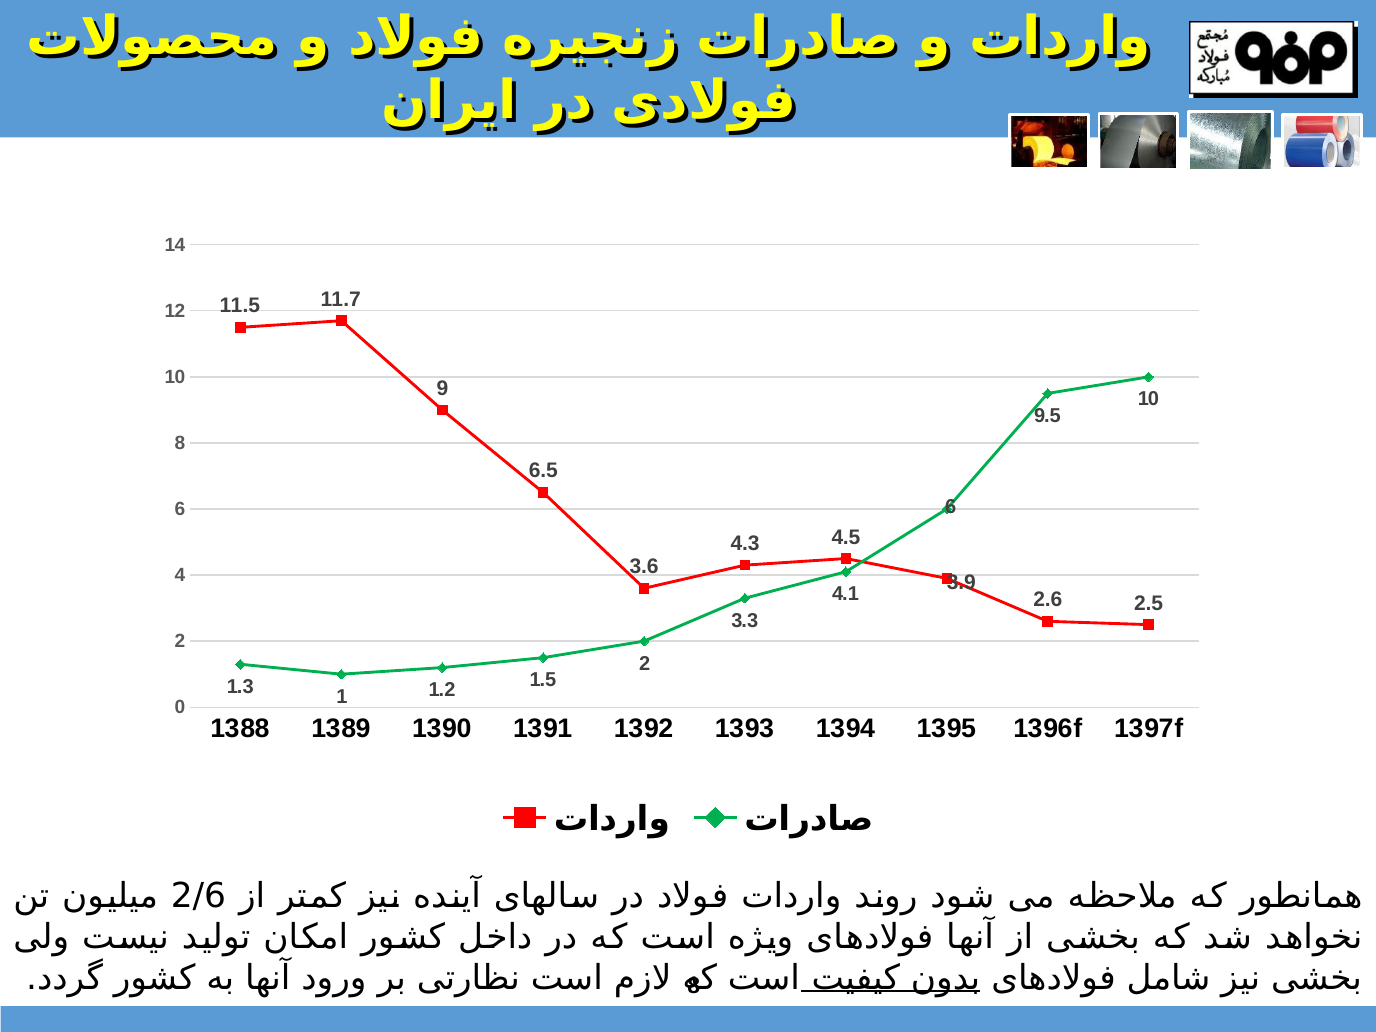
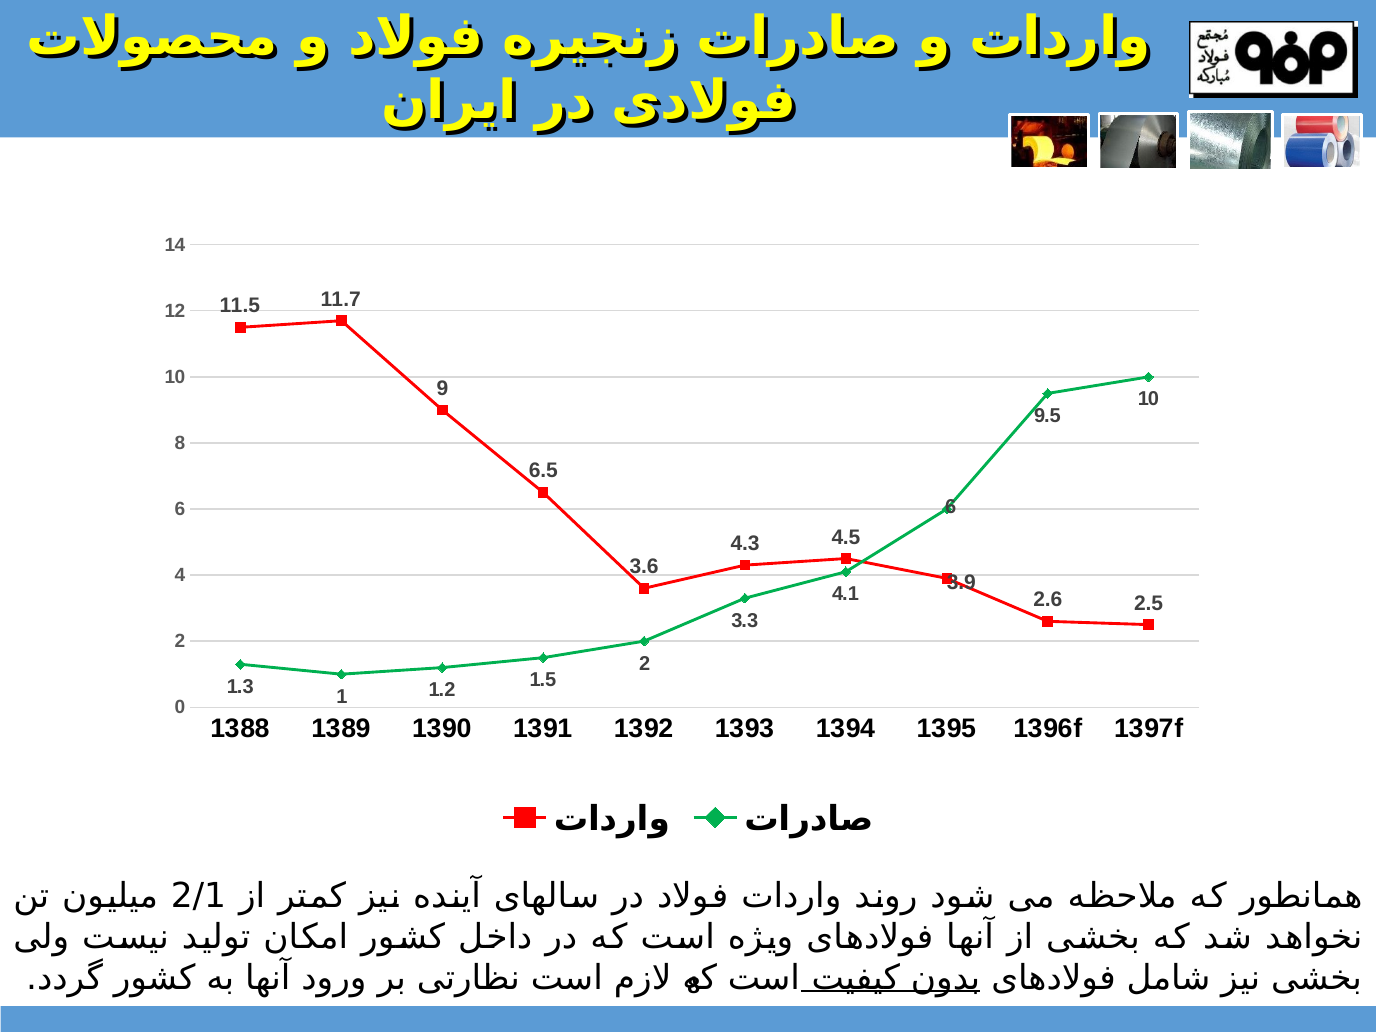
2/6: 2/6 -> 2/1 (198, 896)
